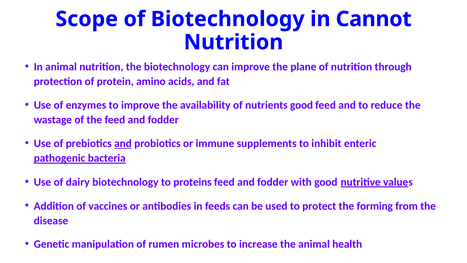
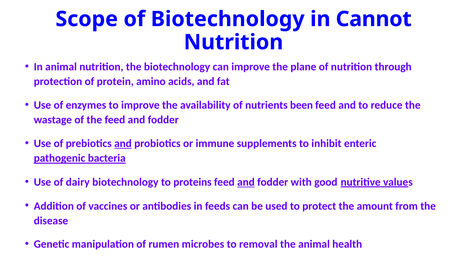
nutrients good: good -> been (302, 105)
and underline: none -> present (246, 182)
forming: forming -> amount (375, 206)
increase: increase -> removal (258, 244)
